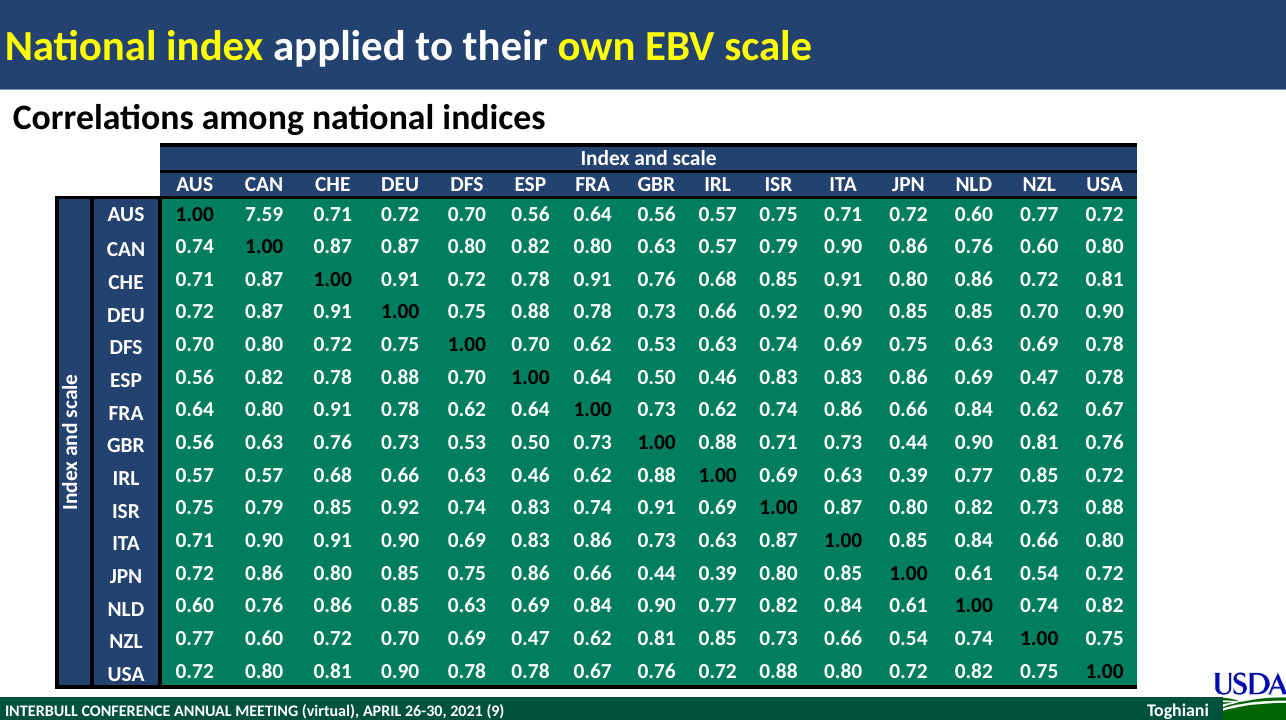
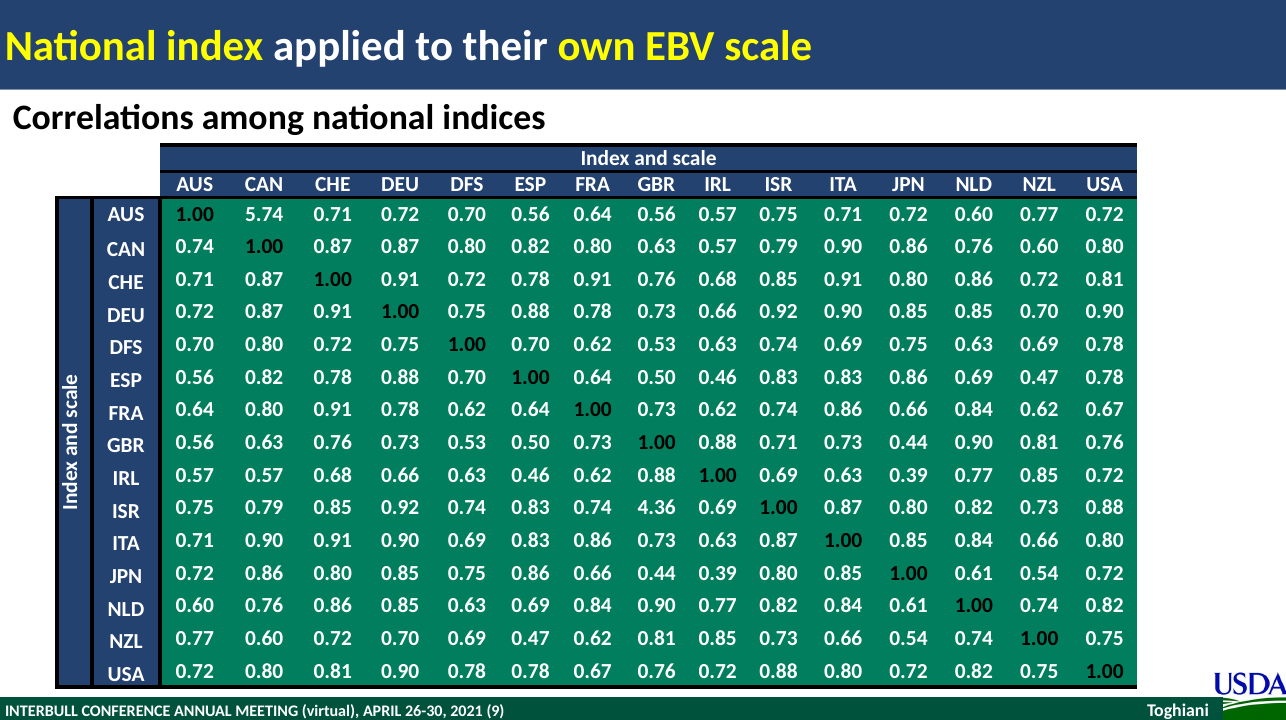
7.59: 7.59 -> 5.74 (264, 214)
0.74 0.91: 0.91 -> 4.36 (657, 508)
